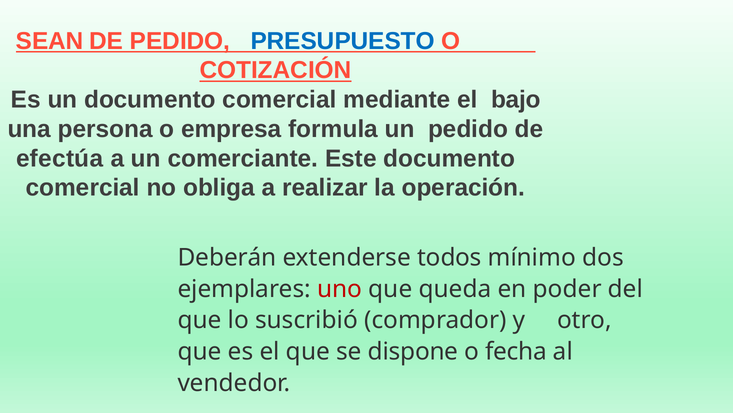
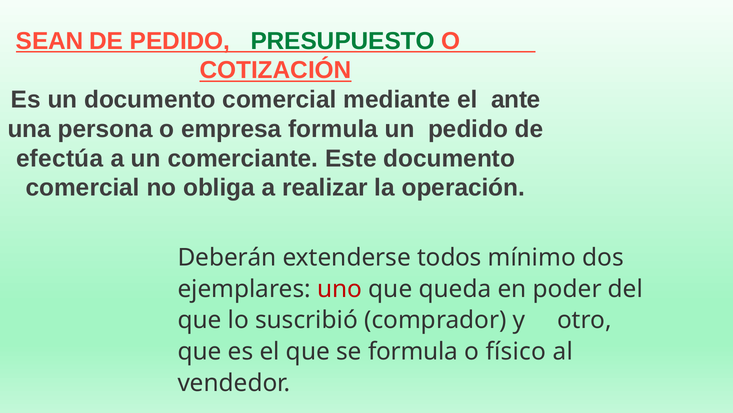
PRESUPUESTO colour: blue -> green (343, 41)
bajo: bajo -> ante (516, 100)
se dispone: dispone -> formula (413, 351)
fecha: fecha -> físico (516, 351)
